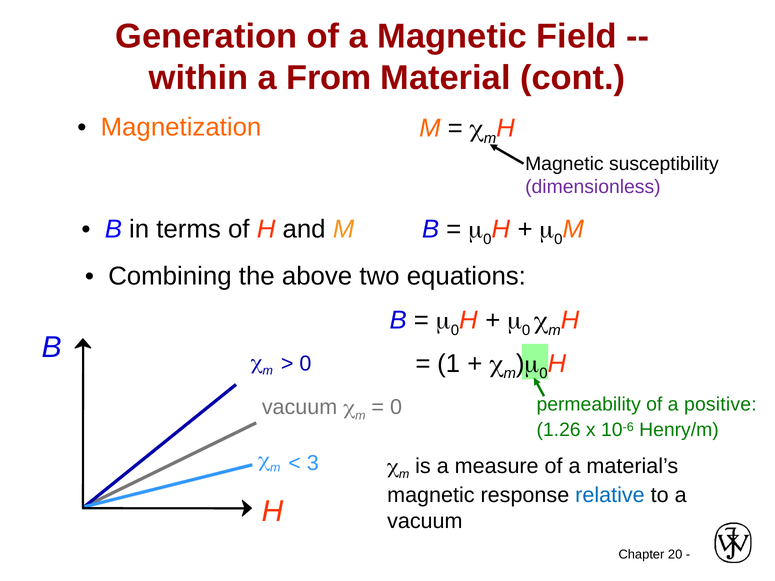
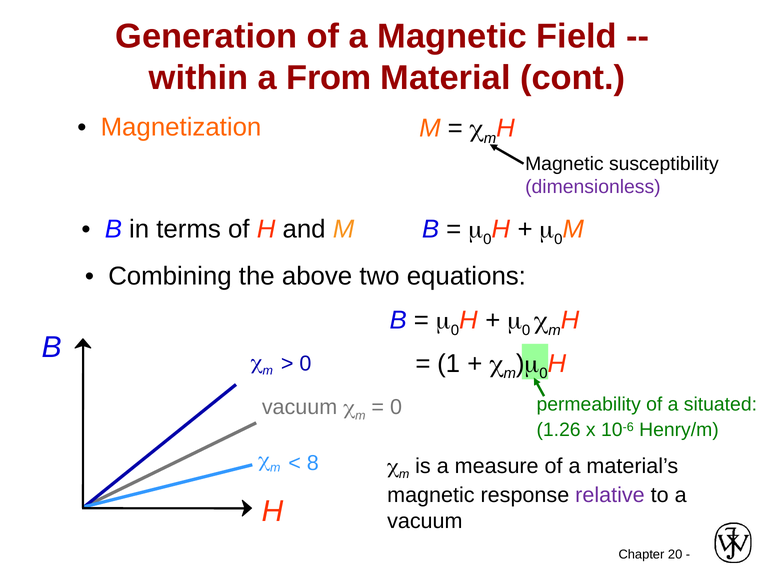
positive: positive -> situated (720, 405)
3: 3 -> 8 (313, 463)
relative colour: blue -> purple (610, 496)
